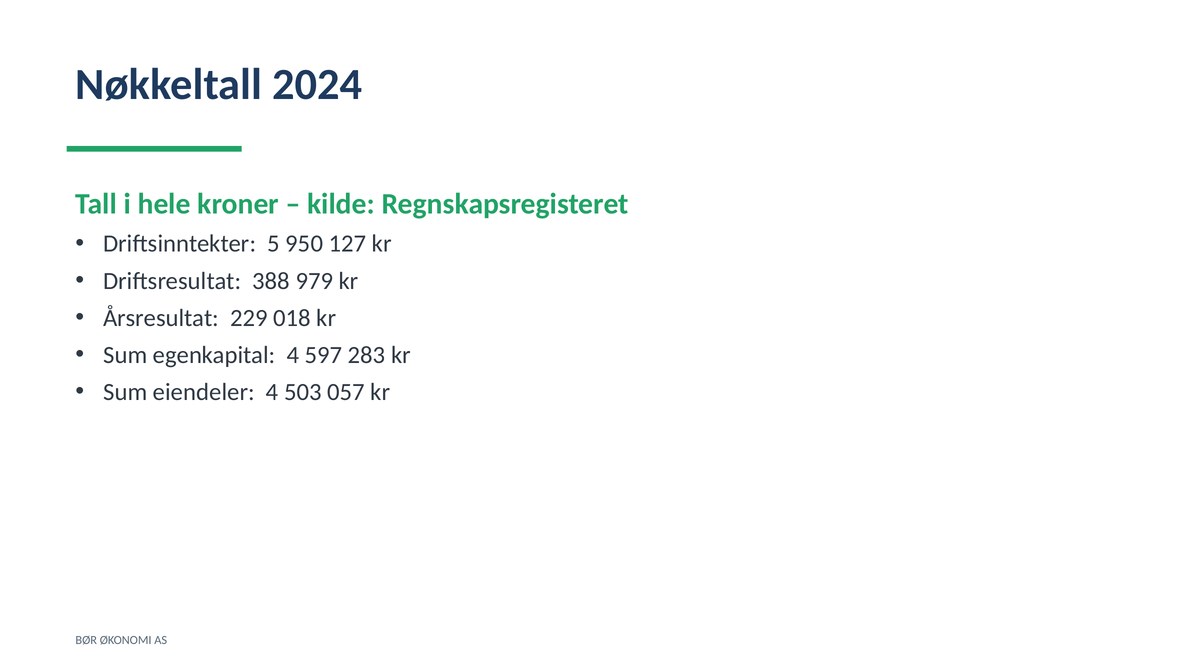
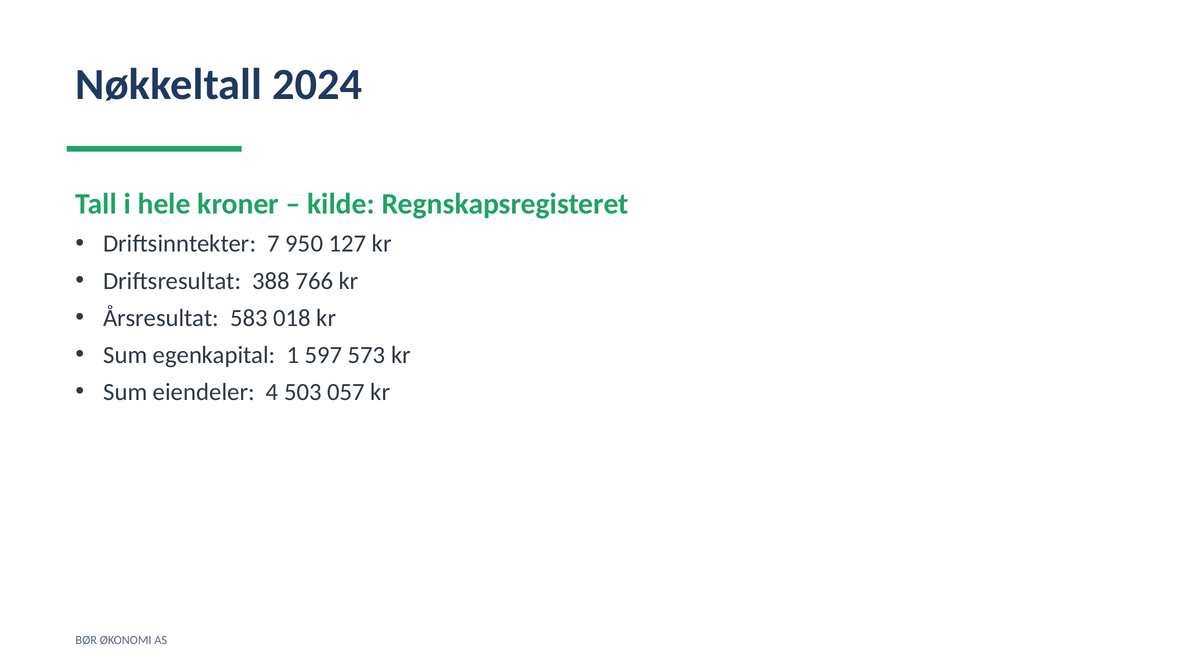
5: 5 -> 7 (274, 244)
979: 979 -> 766 (314, 281)
229: 229 -> 583 (249, 318)
egenkapital 4: 4 -> 1 (293, 355)
283: 283 -> 573 (367, 355)
